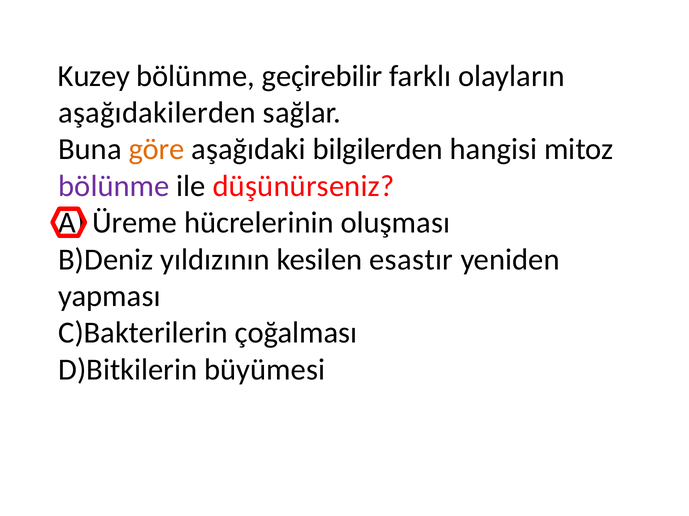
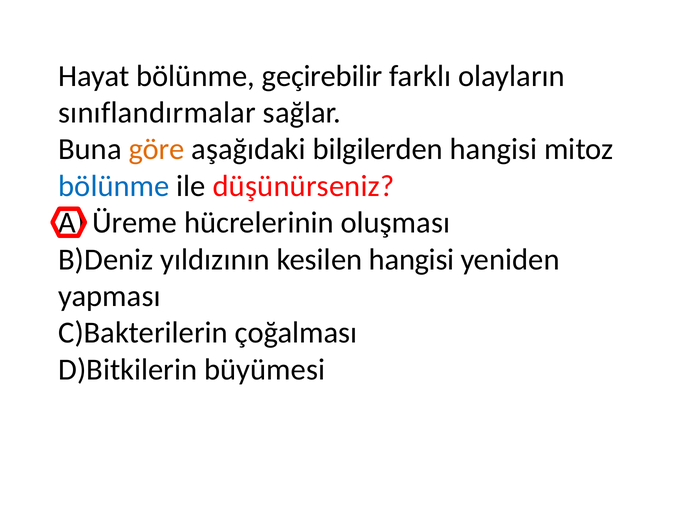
Kuzey: Kuzey -> Hayat (94, 76)
aşağıdakilerden: aşağıdakilerden -> sınıflandırmalar (157, 113)
bölünme colour: purple -> blue (114, 186)
kesilen esastır: esastır -> hangisi (412, 260)
